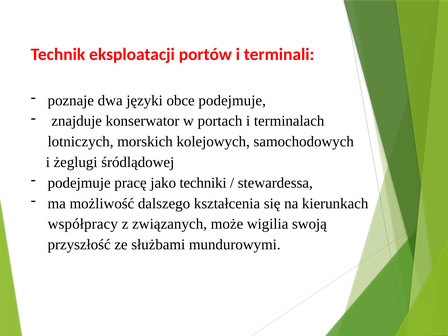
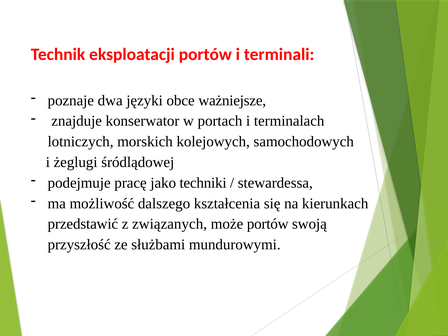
obce podejmuje: podejmuje -> ważniejsze (232, 100)
współpracy: współpracy -> przedstawić (83, 224)
może wigilia: wigilia -> portów (268, 224)
